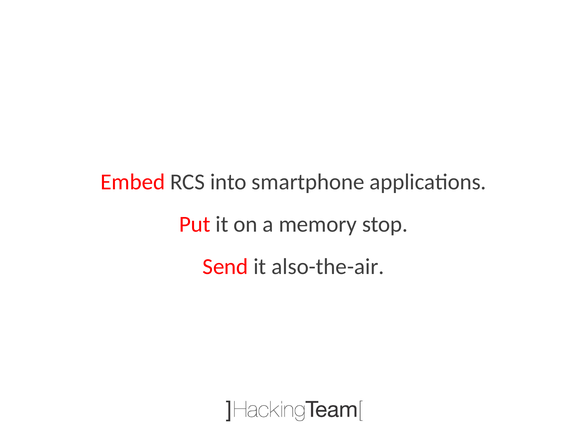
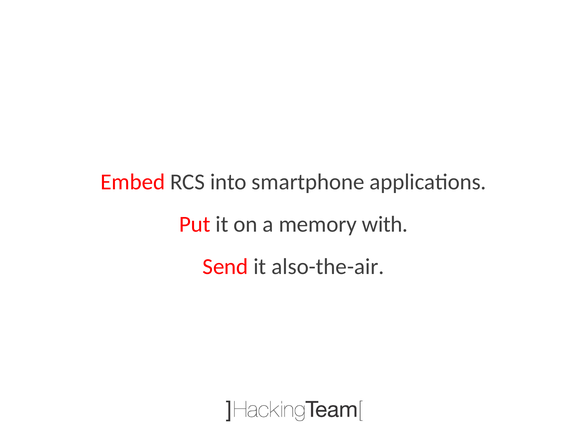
stop: stop -> with (385, 224)
